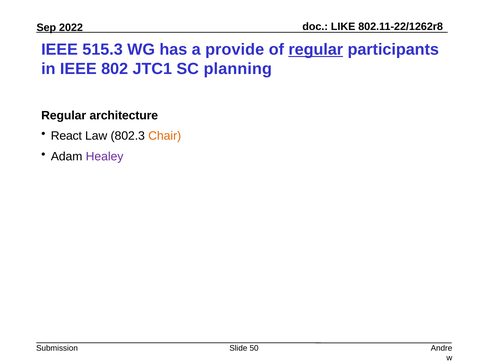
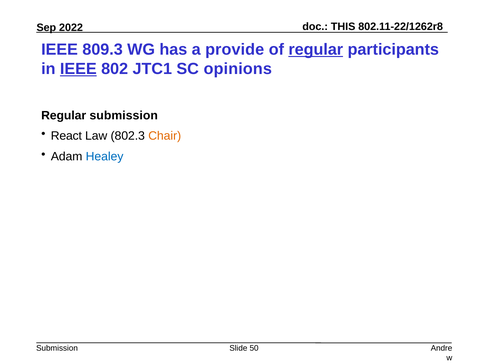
LIKE: LIKE -> THIS (343, 27)
515.3: 515.3 -> 809.3 (103, 50)
IEEE underline: none -> present (78, 69)
planning: planning -> opinions (238, 69)
Regular architecture: architecture -> submission (124, 115)
Healey colour: purple -> blue (105, 157)
